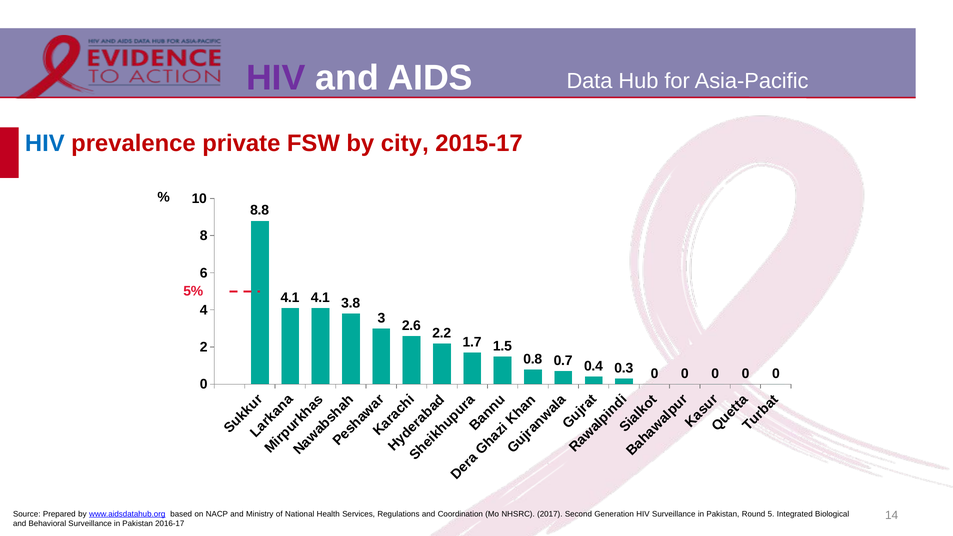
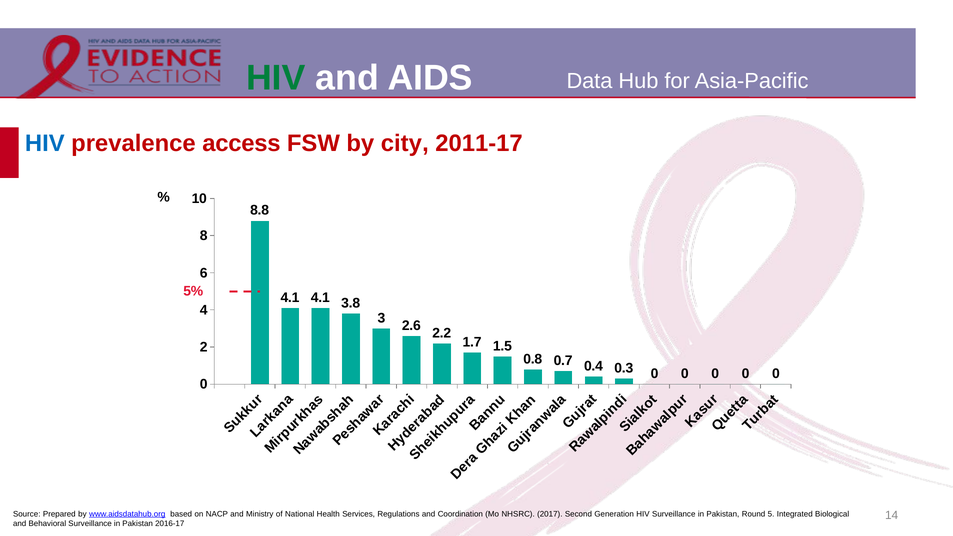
HIV colour: purple -> green (276, 78)
private: private -> access (241, 143)
2015-17: 2015-17 -> 2011-17 (479, 143)
